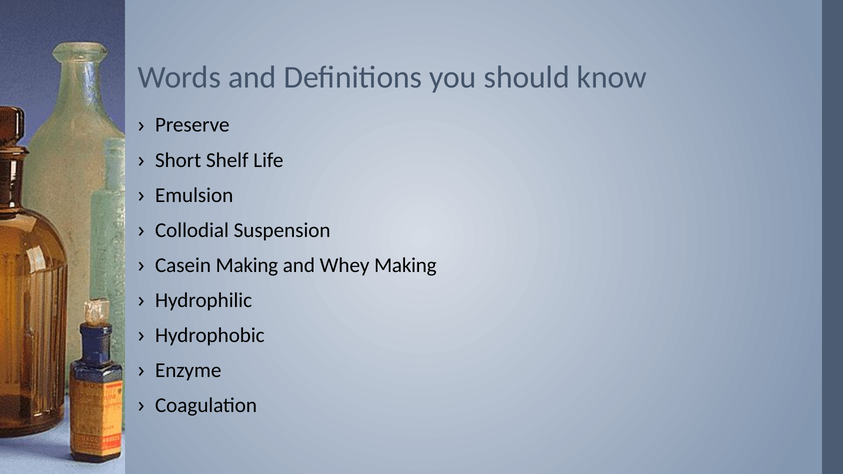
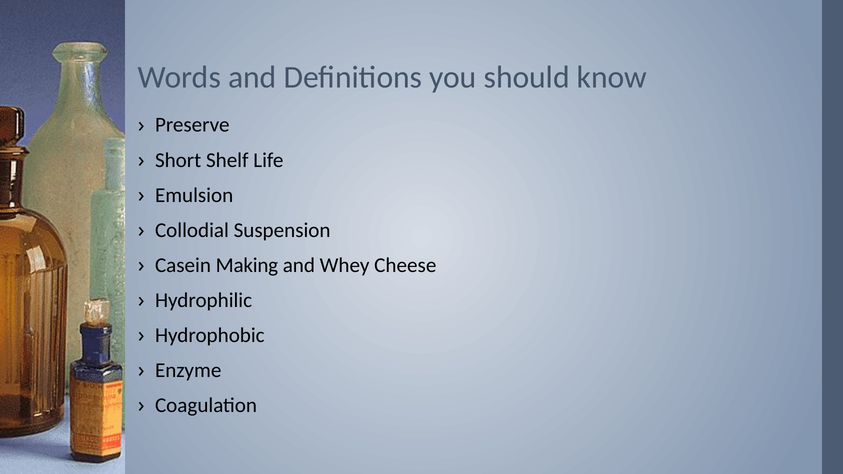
Whey Making: Making -> Cheese (405, 265)
